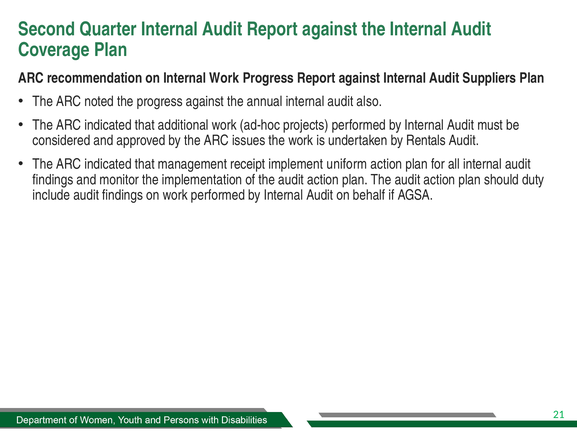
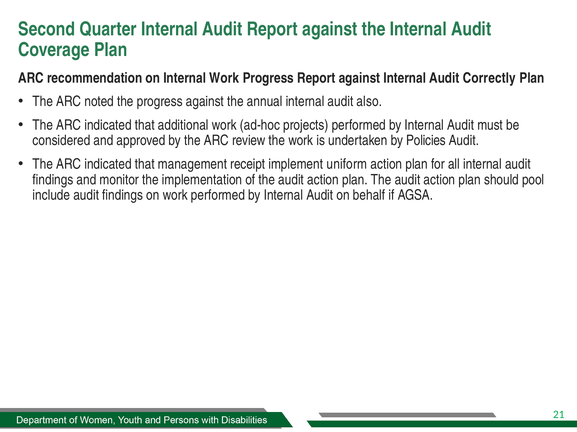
Suppliers: Suppliers -> Correctly (489, 78)
issues: issues -> review (249, 141)
Rentals: Rentals -> Policies (426, 141)
duty: duty -> pool (533, 180)
